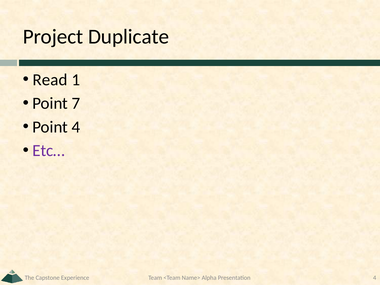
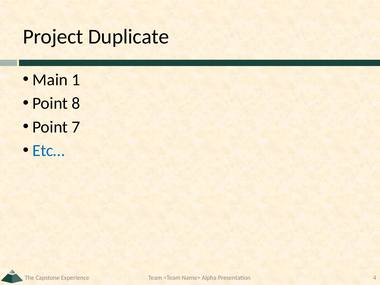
Read: Read -> Main (50, 80)
7: 7 -> 8 (76, 103)
Point 4: 4 -> 7 (76, 127)
Etc… colour: purple -> blue (49, 151)
